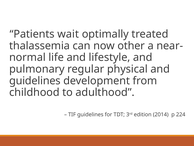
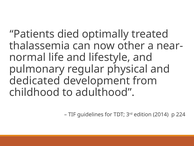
wait: wait -> died (68, 34)
guidelines: guidelines -> dedicated (35, 80)
